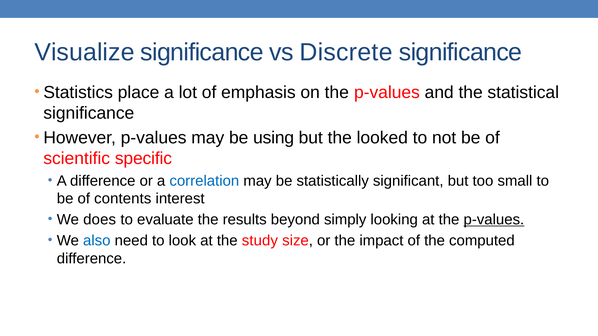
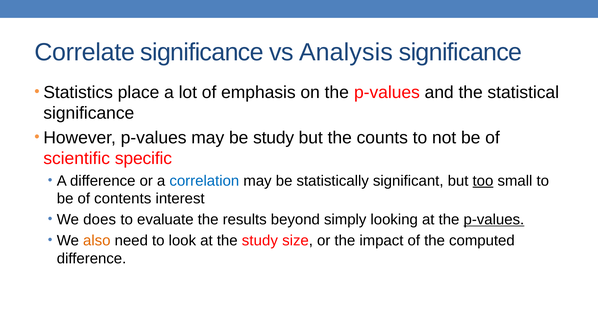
Visualize: Visualize -> Correlate (85, 52)
Discrete: Discrete -> Analysis (346, 52)
be using: using -> study (274, 138)
looked: looked -> counts (382, 138)
too underline: none -> present (483, 181)
also colour: blue -> orange (97, 241)
